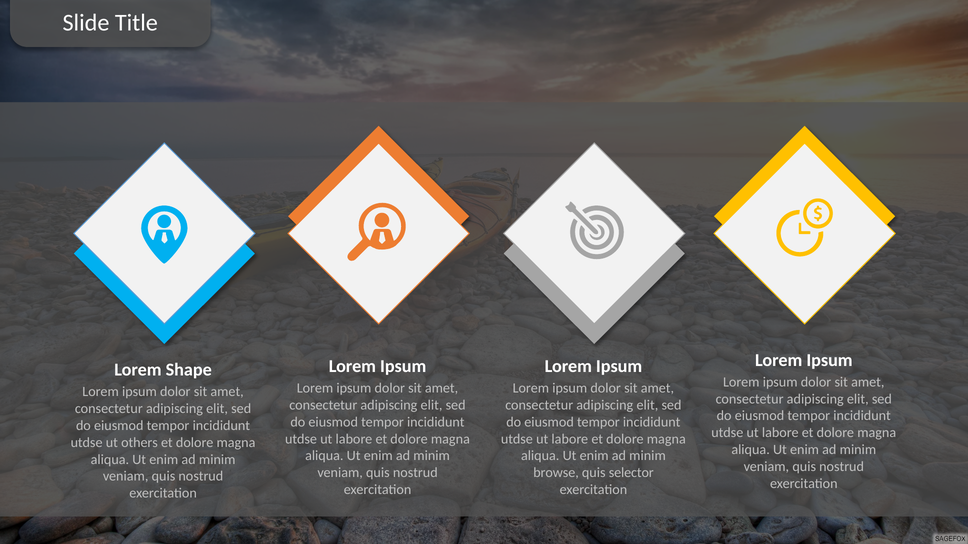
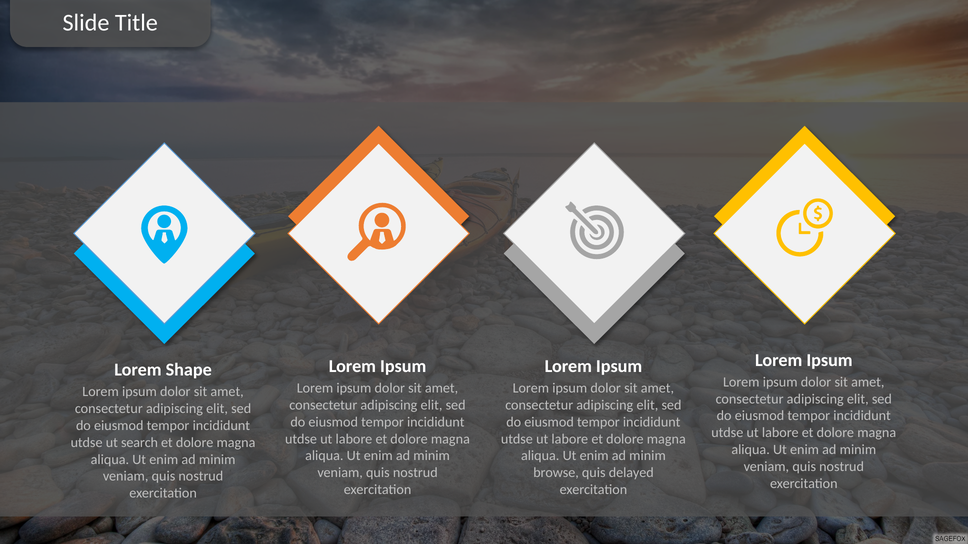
others: others -> search (140, 443)
selector: selector -> delayed (631, 473)
